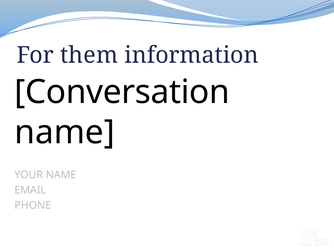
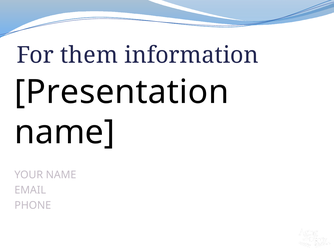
Conversation: Conversation -> Presentation (122, 92)
